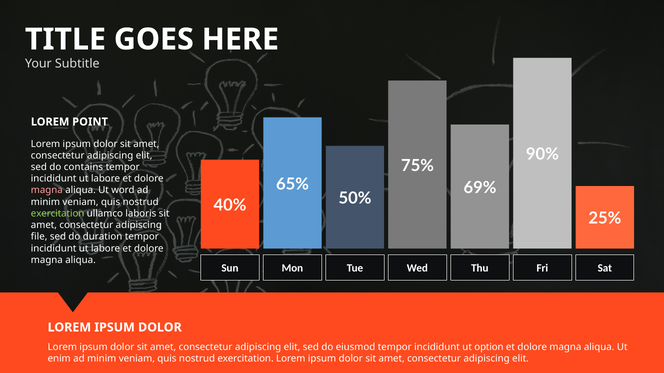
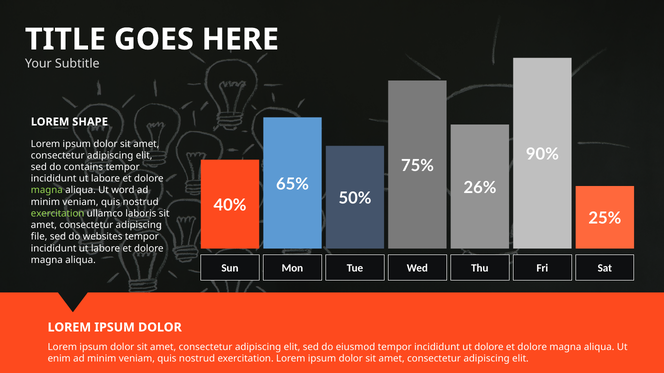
POINT: POINT -> SHAPE (90, 122)
69%: 69% -> 26% (480, 188)
magna colour: pink -> light green (47, 191)
duration: duration -> websites (103, 237)
ut option: option -> dolore (489, 347)
